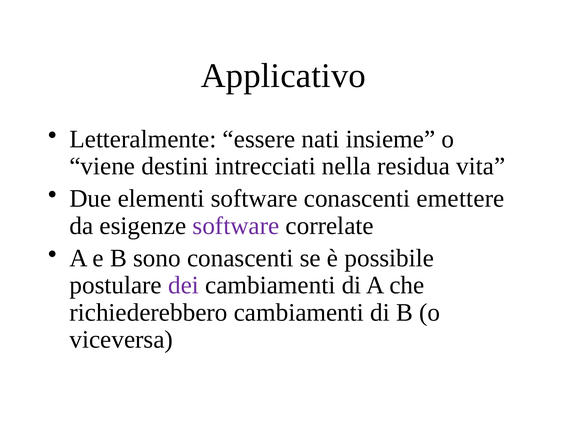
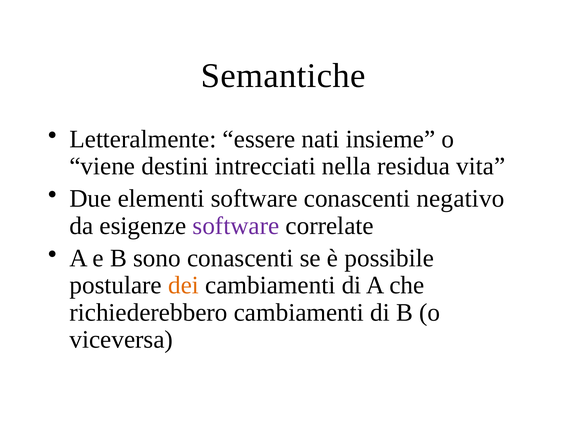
Applicativo: Applicativo -> Semantiche (283, 76)
emettere: emettere -> negativo (461, 199)
dei colour: purple -> orange (183, 285)
